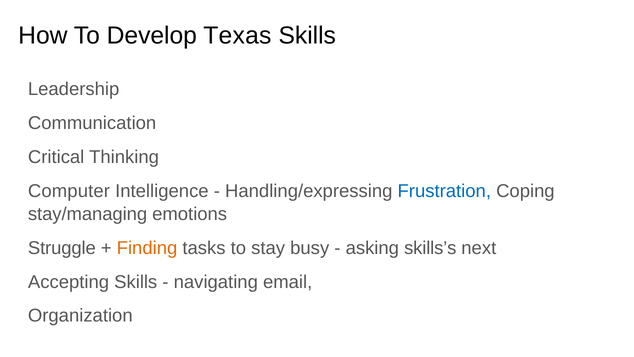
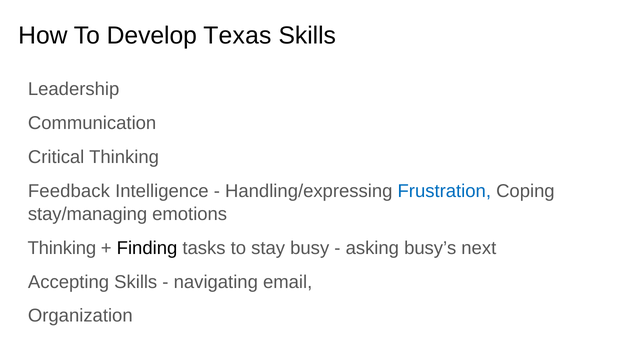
Computer: Computer -> Feedback (69, 191)
Struggle: Struggle -> Thinking (62, 248)
Finding colour: orange -> black (147, 248)
skills’s: skills’s -> busy’s (430, 248)
